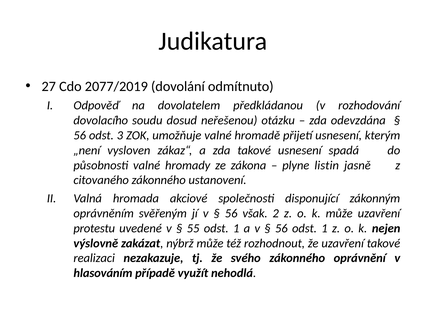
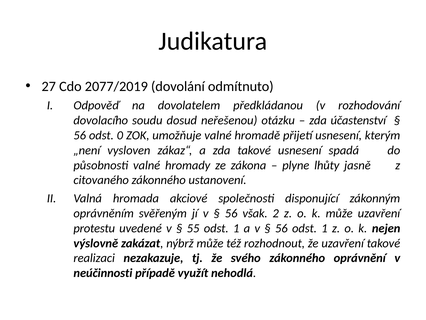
odevzdána: odevzdána -> účastenství (358, 120)
3: 3 -> 0 (120, 135)
listin: listin -> lhůty (327, 165)
hlasováním: hlasováním -> neúčinnosti (103, 273)
